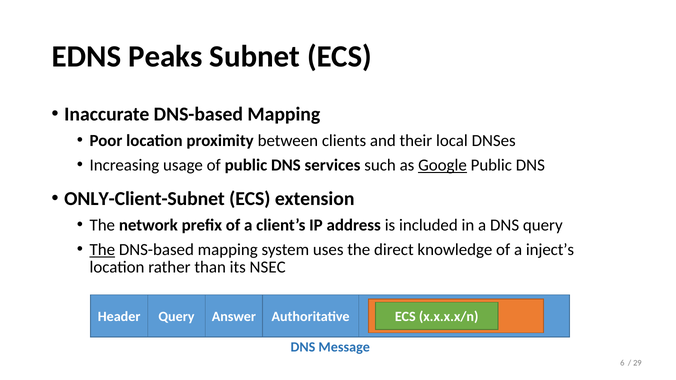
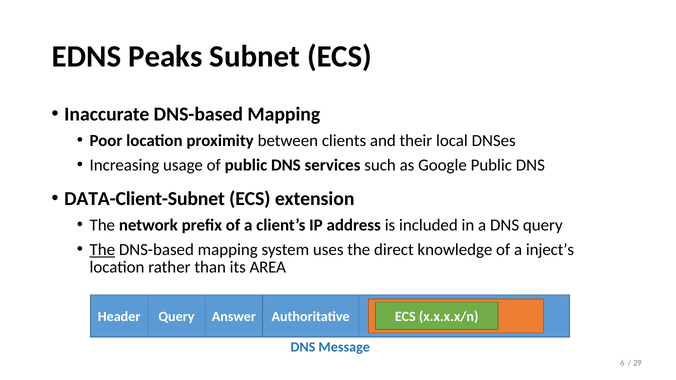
Google underline: present -> none (442, 165)
ONLY-Client-Subnet: ONLY-Client-Subnet -> DATA-Client-Subnet (145, 199)
NSEC: NSEC -> AREA (268, 267)
